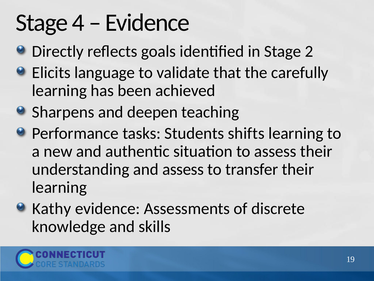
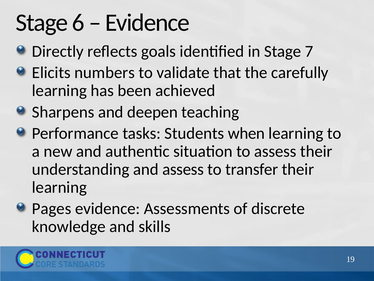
4: 4 -> 6 (78, 23)
2: 2 -> 7 (309, 51)
language: language -> numbers (105, 73)
shifts: shifts -> when (246, 133)
Kathy: Kathy -> Pages (52, 208)
